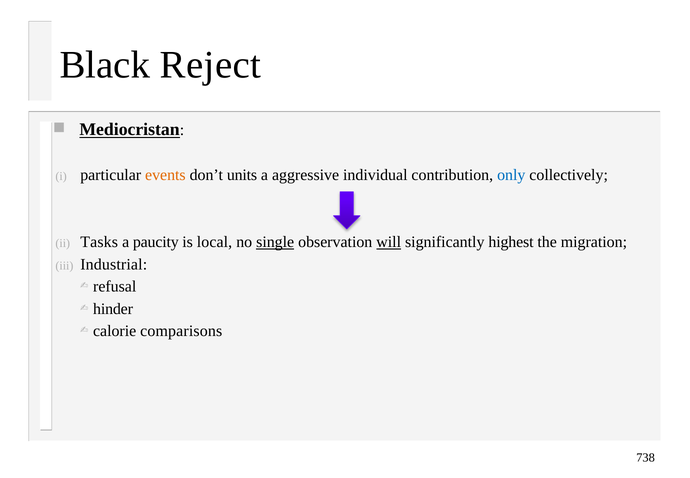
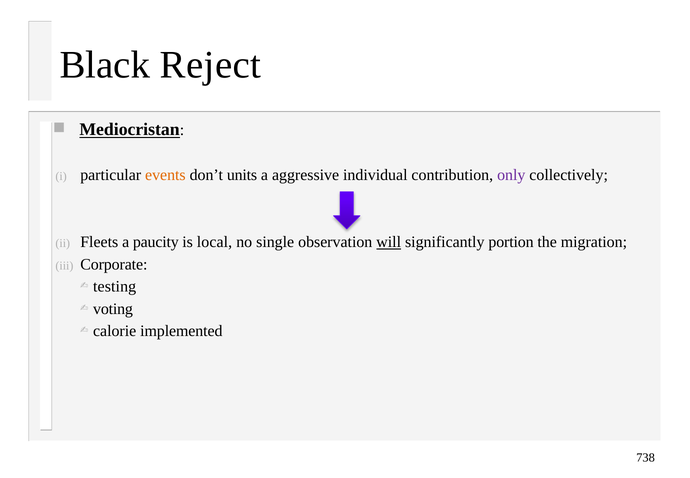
only colour: blue -> purple (511, 175)
Tasks: Tasks -> Fleets (99, 242)
single underline: present -> none (275, 242)
highest: highest -> portion (511, 242)
Industrial: Industrial -> Corporate (114, 264)
refusal: refusal -> testing (115, 286)
hinder: hinder -> voting (113, 309)
comparisons: comparisons -> implemented (181, 331)
